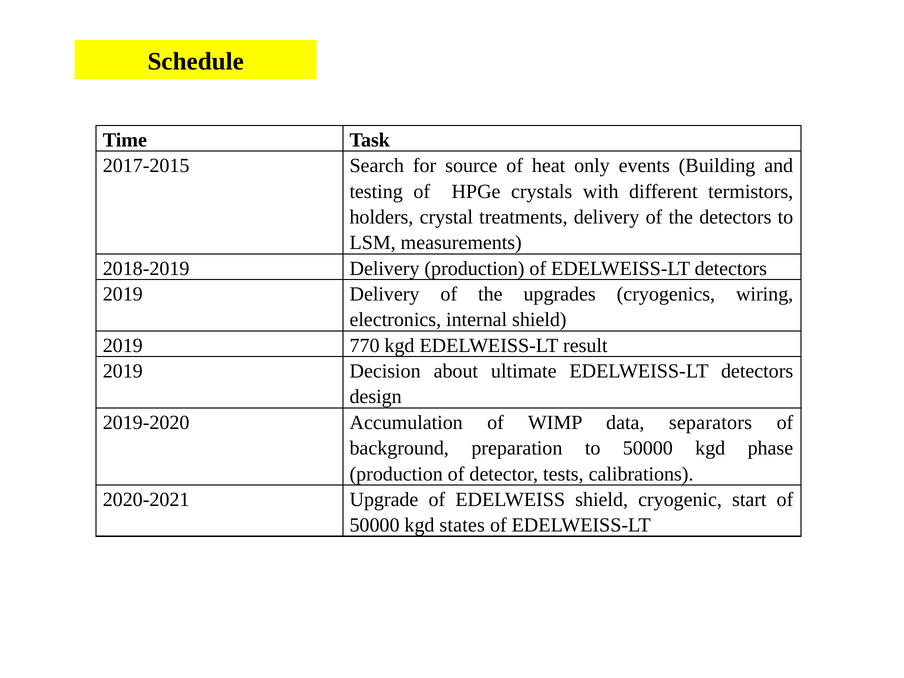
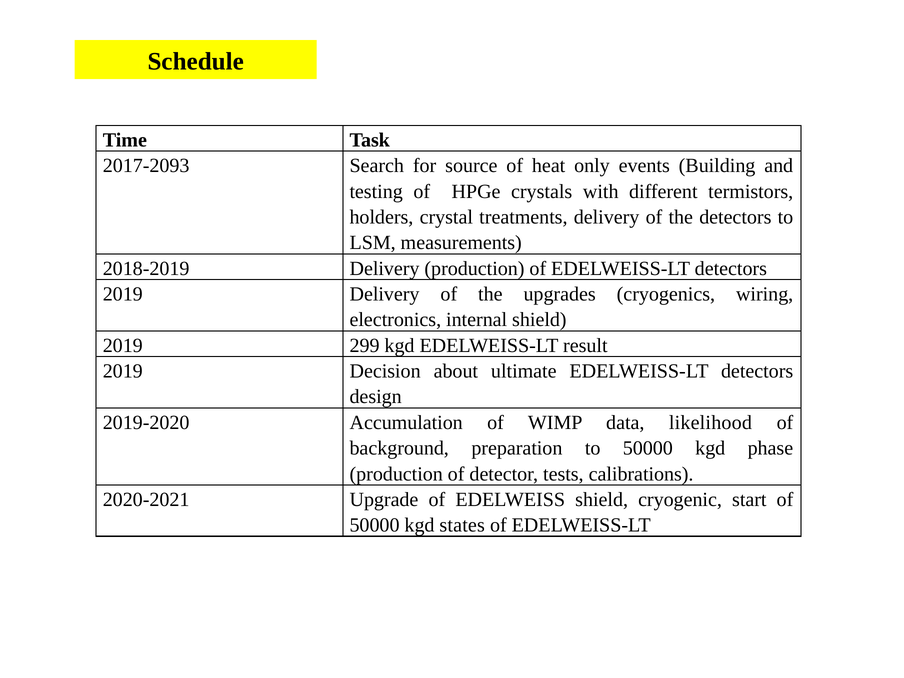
2017-2015: 2017-2015 -> 2017-2093 (146, 166)
770: 770 -> 299 (365, 346)
separators: separators -> likelihood (710, 423)
